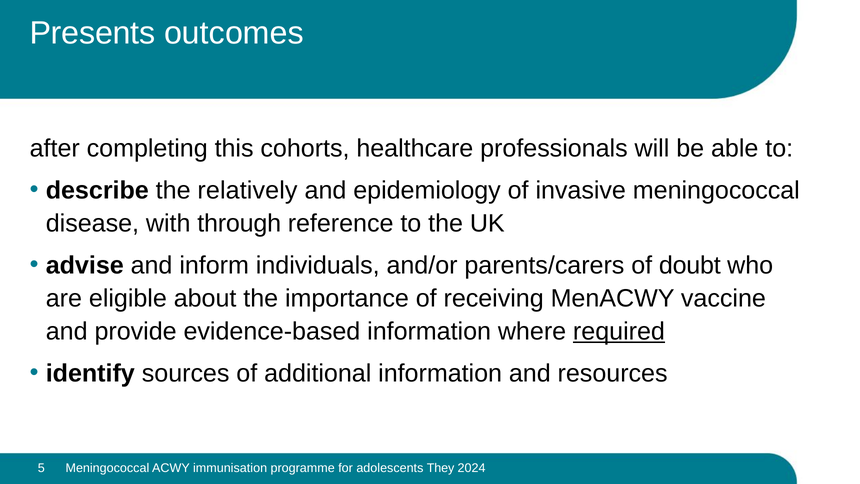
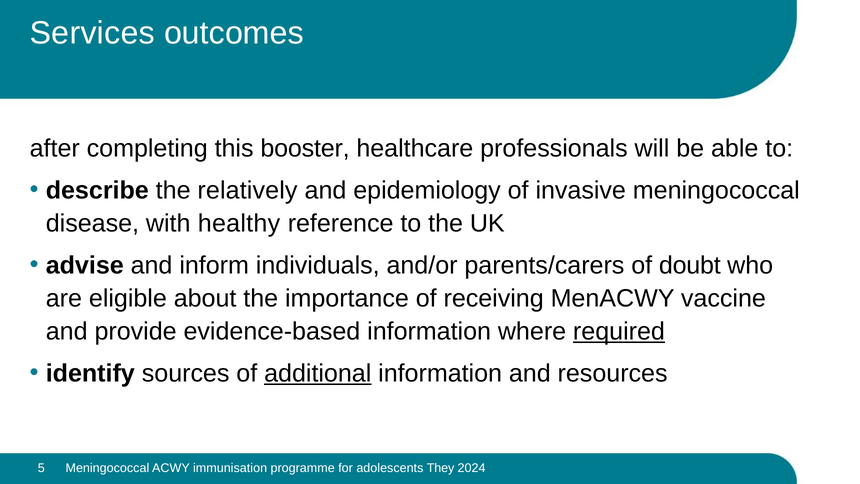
Presents: Presents -> Services (92, 33)
cohorts: cohorts -> booster (305, 148)
through: through -> healthy (239, 223)
additional underline: none -> present (318, 373)
